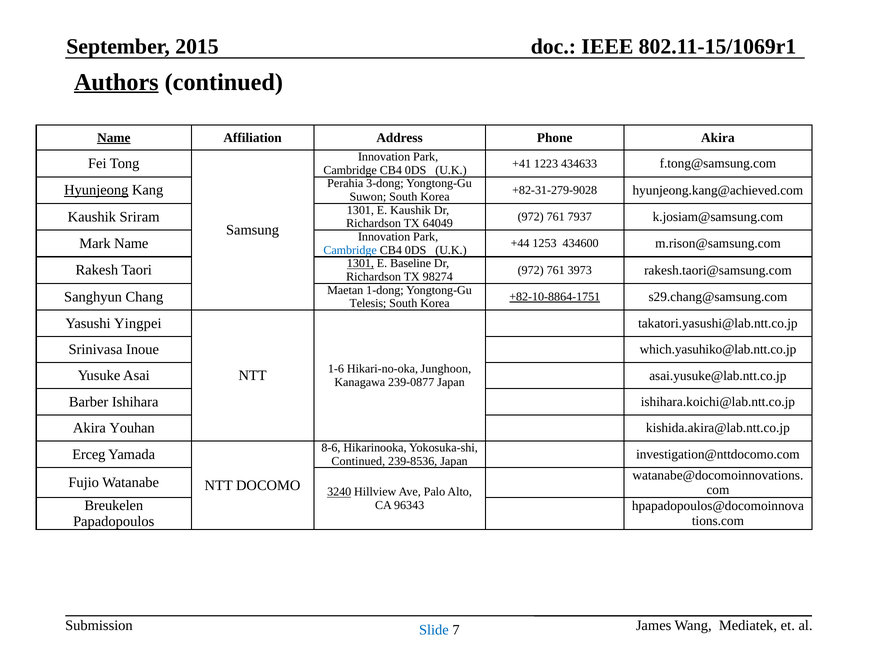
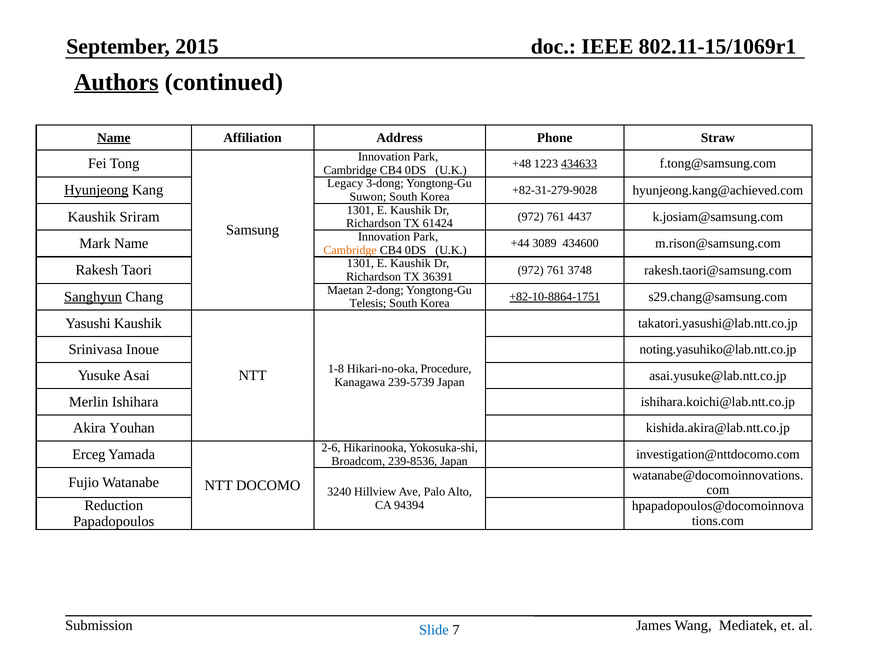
Phone Akira: Akira -> Straw (718, 138)
+41: +41 -> +48 (522, 164)
434633 underline: none -> present (579, 164)
Perahia: Perahia -> Legacy (345, 184)
7937: 7937 -> 4437 (580, 217)
64049: 64049 -> 61424 (438, 224)
1253: 1253 -> 3089 (545, 244)
Cambridge colour: blue -> orange (350, 250)
1301 underline: present -> none (360, 264)
Baseline: Baseline -> Kaushik (411, 264)
3973: 3973 -> 3748 (580, 270)
98274: 98274 -> 36391 (438, 277)
Sanghyun underline: none -> present (93, 297)
1-dong: 1-dong -> 2-dong (385, 290)
Yasushi Yingpei: Yingpei -> Kaushik (138, 323)
which.yasuhiko@lab.ntt.co.jp: which.yasuhiko@lab.ntt.co.jp -> noting.yasuhiko@lab.ntt.co.jp (718, 350)
1-6: 1-6 -> 1-8 (336, 369)
Junghoon: Junghoon -> Procedure (446, 369)
239-0877: 239-0877 -> 239-5739 (411, 383)
Barber: Barber -> Merlin (89, 402)
8-6: 8-6 -> 2-6 (331, 448)
Continued: Continued -> Broadcom (358, 461)
3240 underline: present -> none (339, 492)
Breukelen: Breukelen -> Reduction (114, 506)
96343: 96343 -> 94394 (409, 506)
